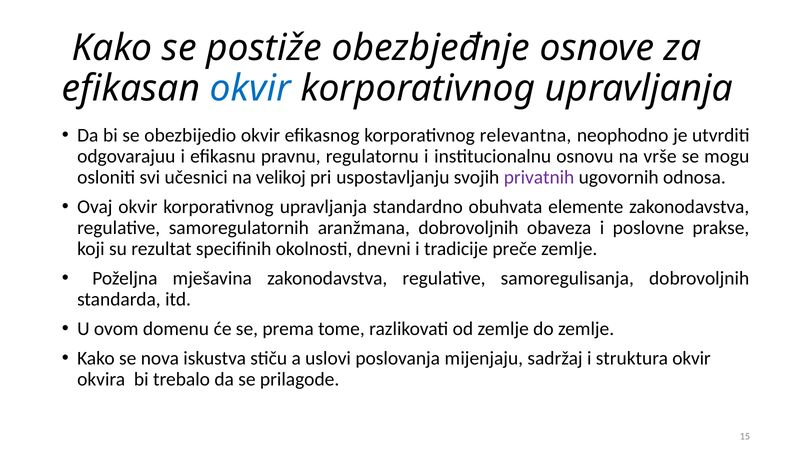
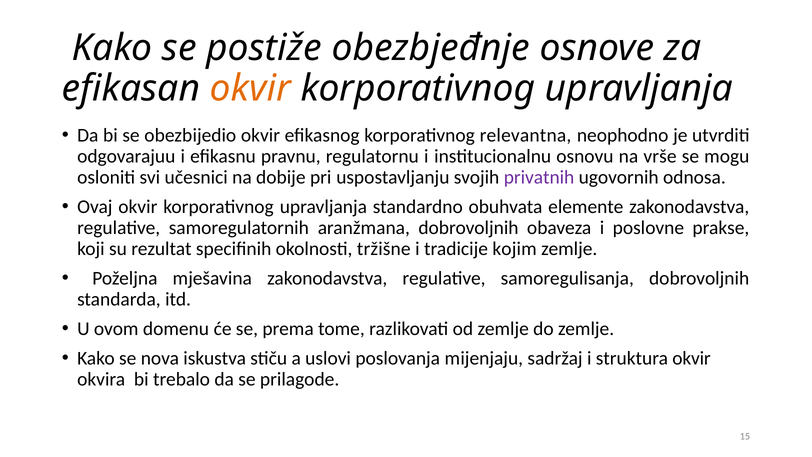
okvir colour: blue -> orange (250, 88)
velikoj: velikoj -> dobije (281, 177)
dnevni: dnevni -> tržišne (384, 248)
preče: preče -> kojim (515, 248)
